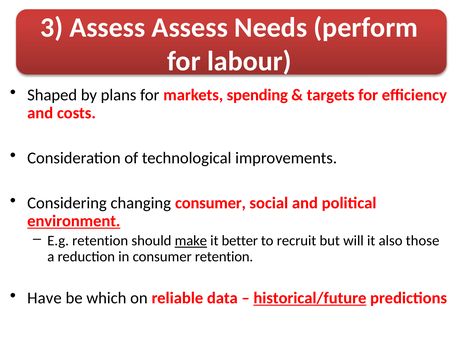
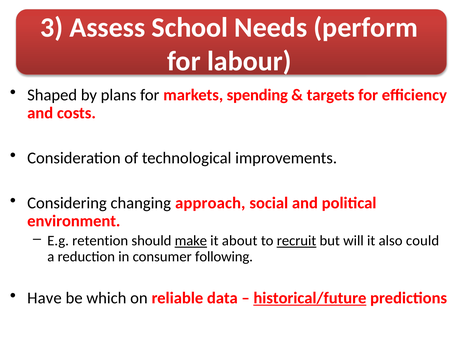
Assess Assess: Assess -> School (190, 28)
changing consumer: consumer -> approach (210, 203)
environment underline: present -> none (74, 221)
better: better -> about (240, 241)
recruit underline: none -> present (297, 241)
those: those -> could (423, 241)
consumer retention: retention -> following (224, 257)
